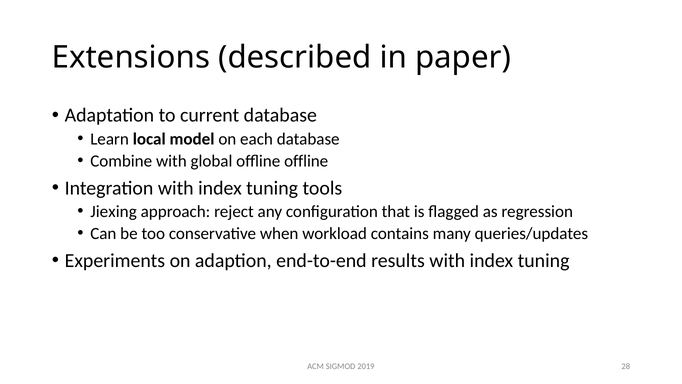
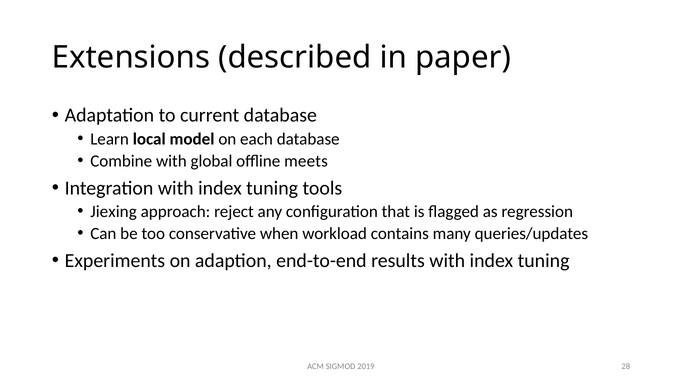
offline offline: offline -> meets (306, 161)
